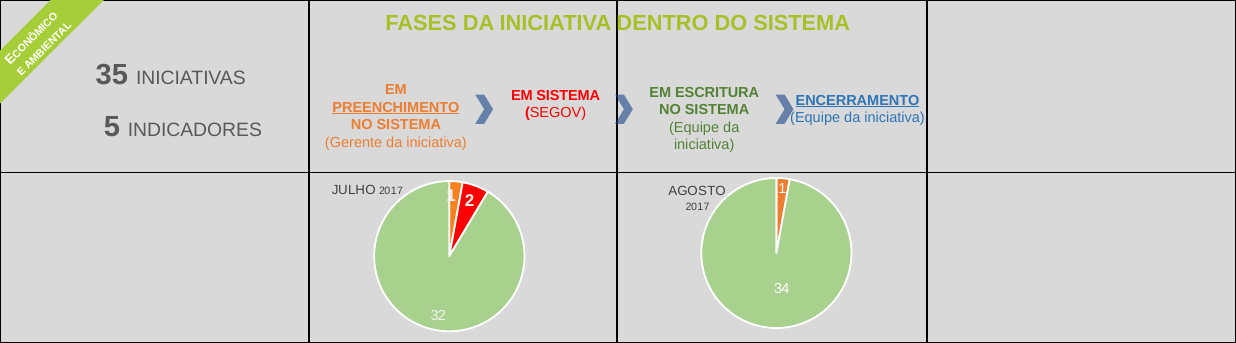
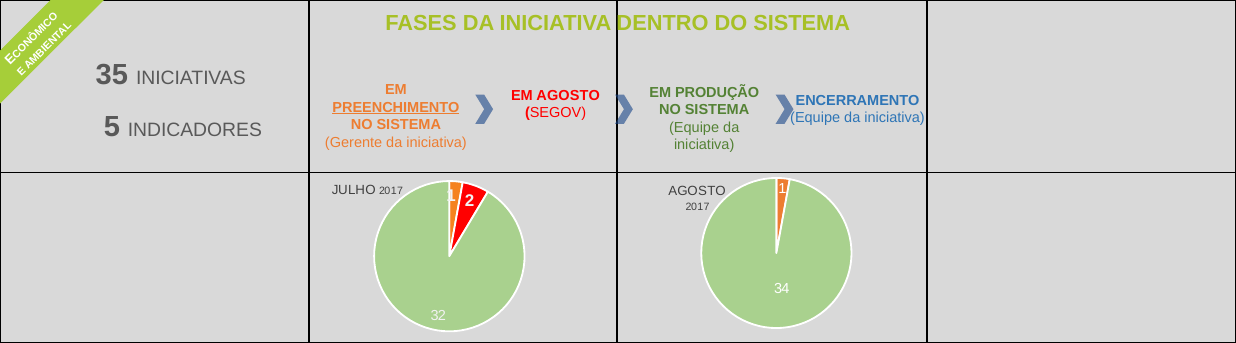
ESCRITURA: ESCRITURA -> PRODUÇÃO (717, 93)
EM SISTEMA: SISTEMA -> AGOSTO (568, 95)
ENCERRAMENTO underline: present -> none (858, 101)
